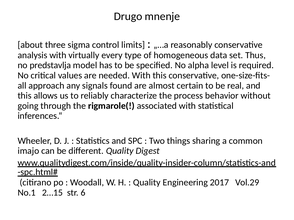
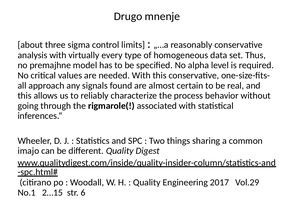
predstavlja: predstavlja -> premajhne (50, 65)
